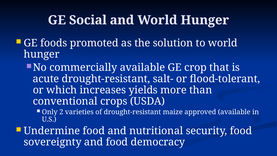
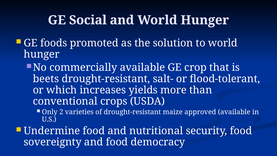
acute: acute -> beets (46, 79)
